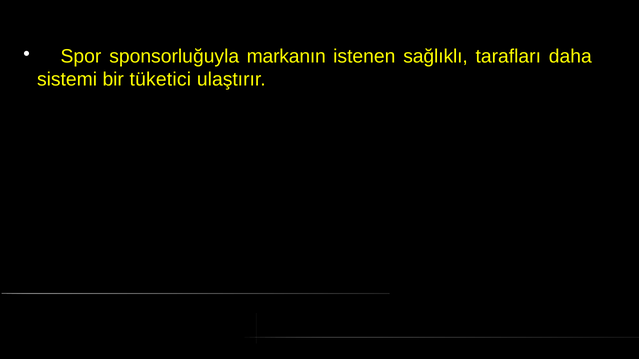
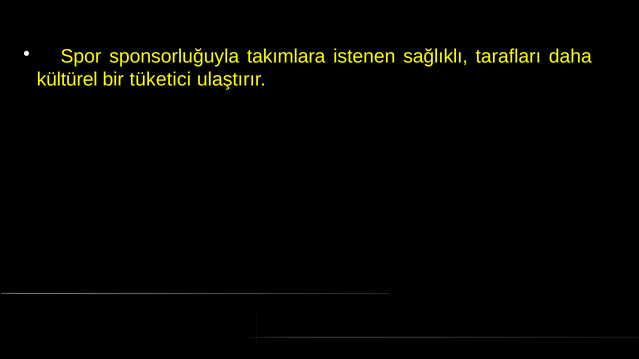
markanın: markanın -> takımlara (286, 56)
sistemi: sistemi -> kültürel (67, 80)
